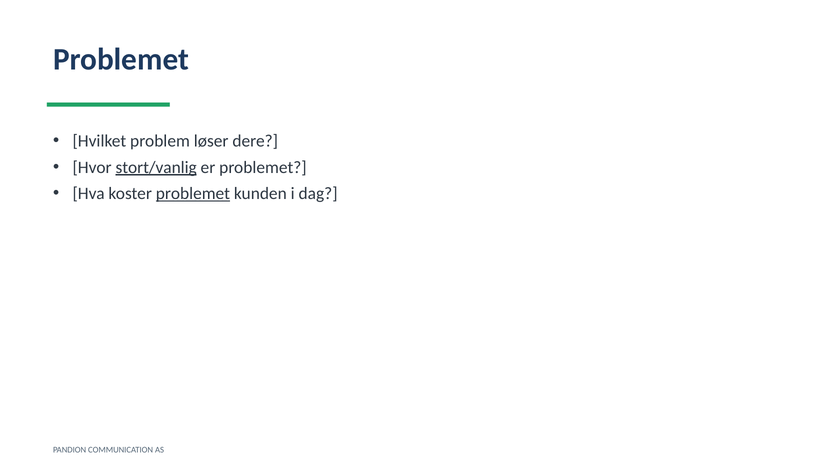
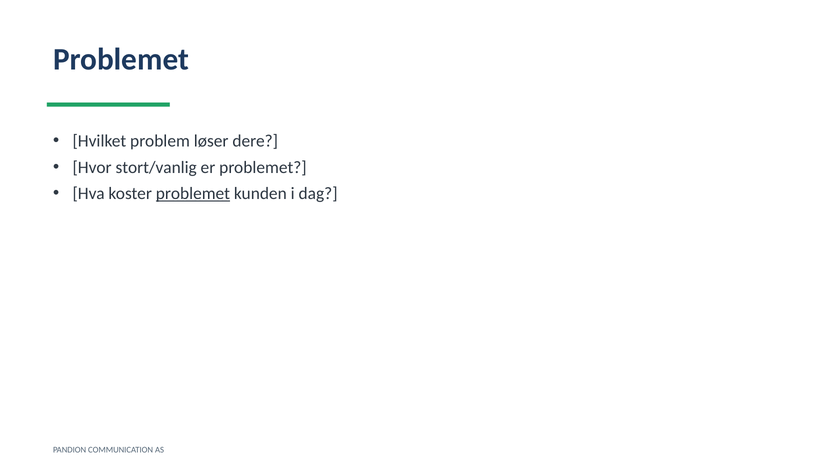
stort/vanlig underline: present -> none (156, 167)
